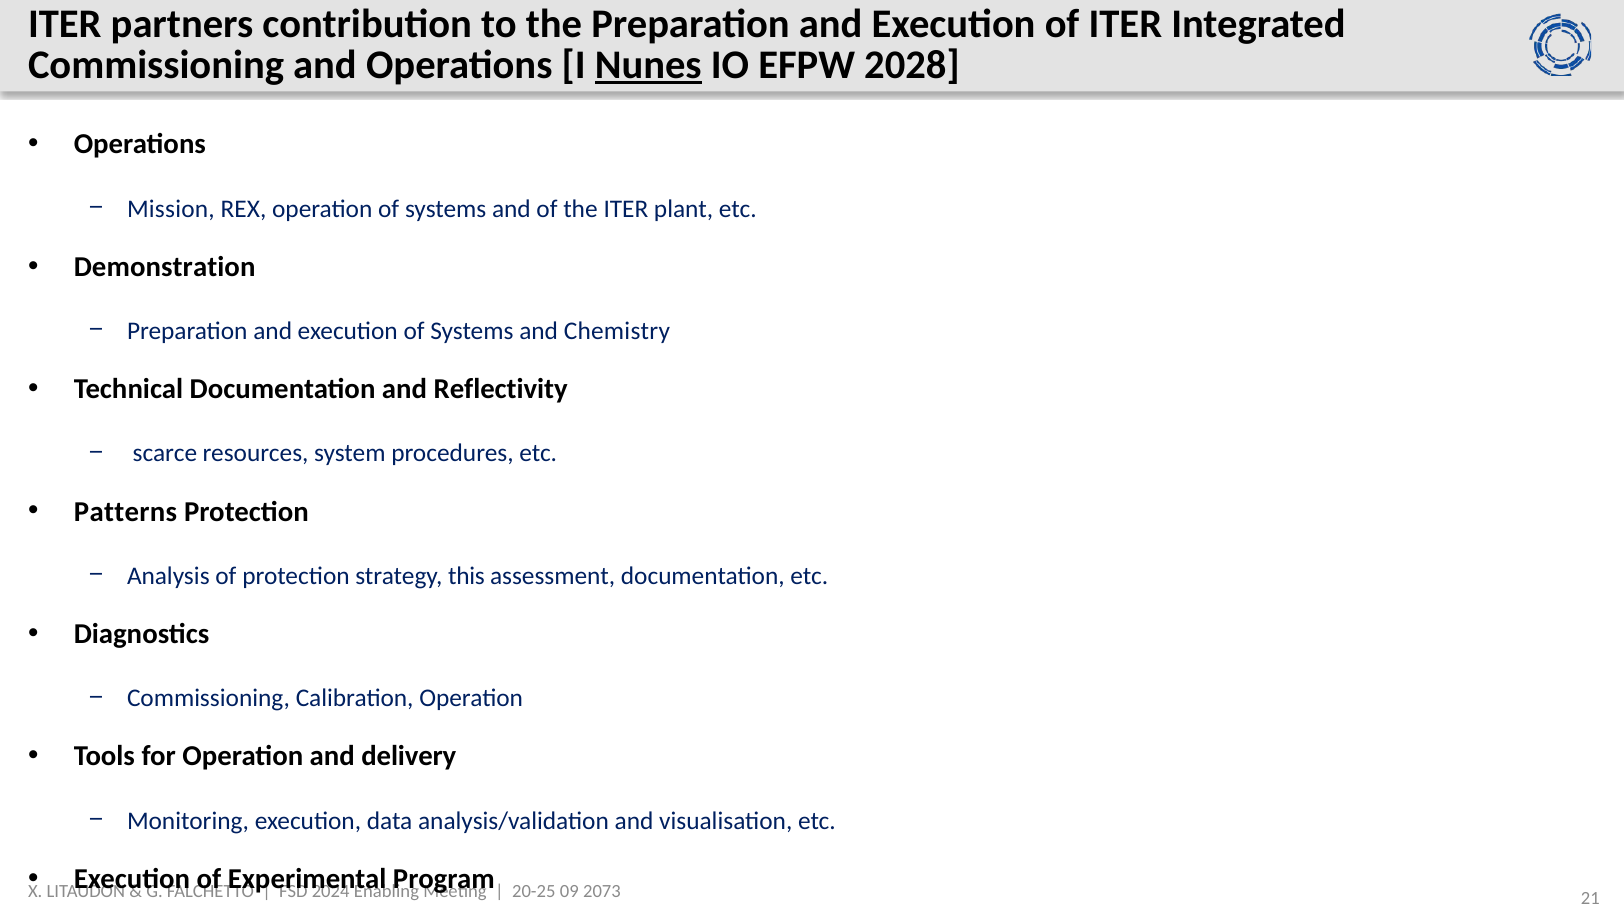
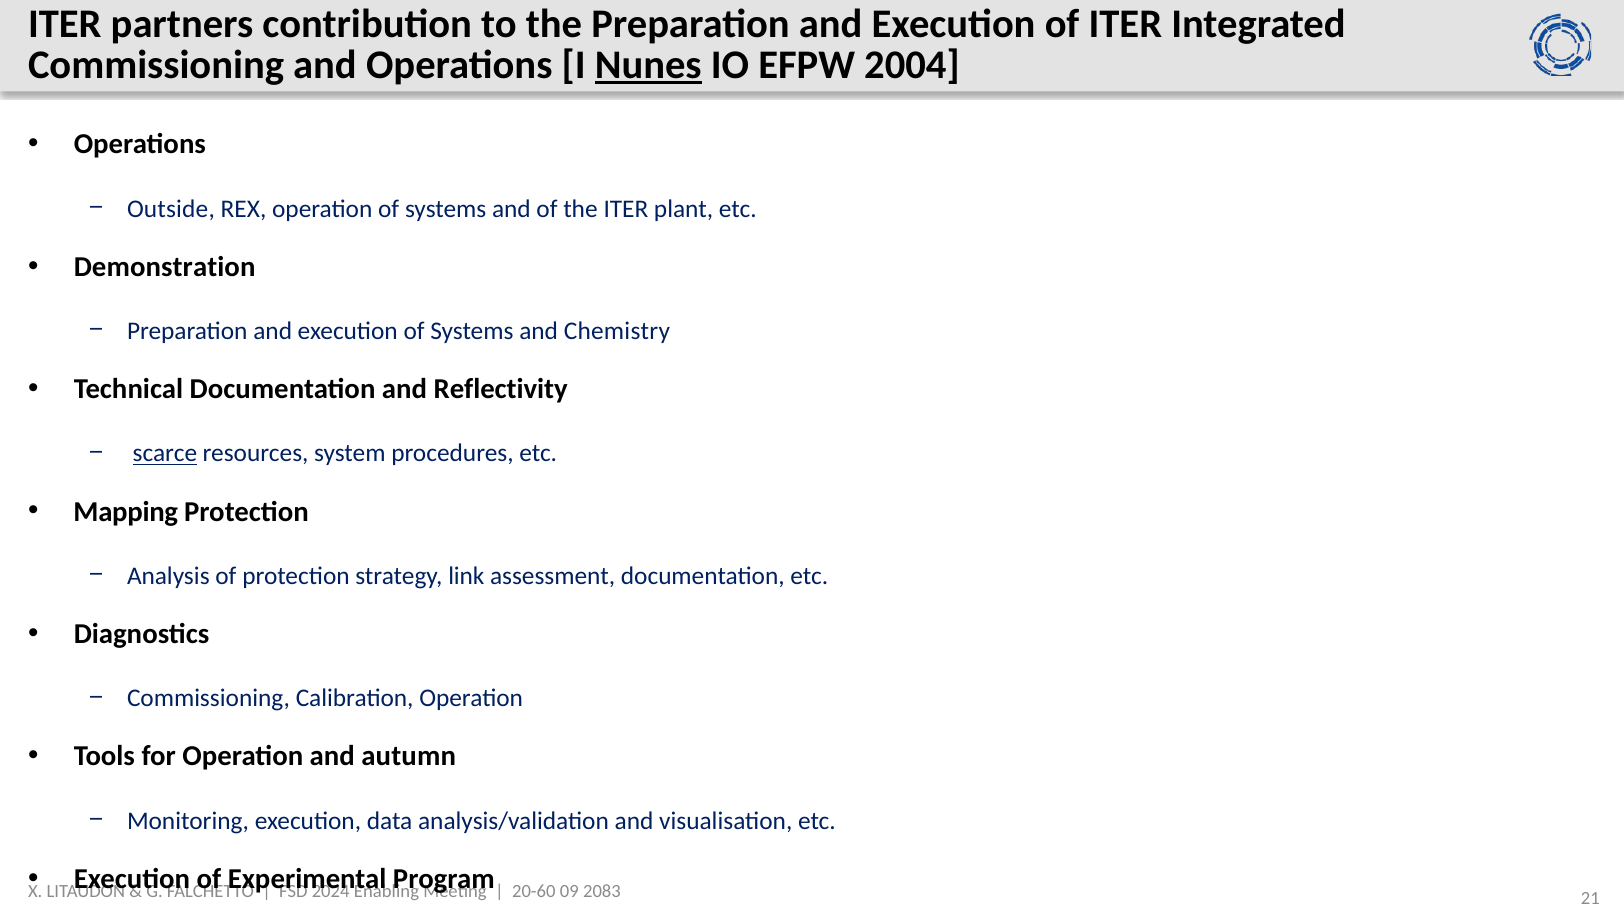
2028: 2028 -> 2004 (912, 65)
Mission: Mission -> Outside (171, 209)
scarce underline: none -> present (165, 454)
Patterns: Patterns -> Mapping (126, 512)
this: this -> link (466, 576)
delivery: delivery -> autumn (409, 757)
20-25: 20-25 -> 20-60 (534, 892)
2073: 2073 -> 2083 (602, 892)
